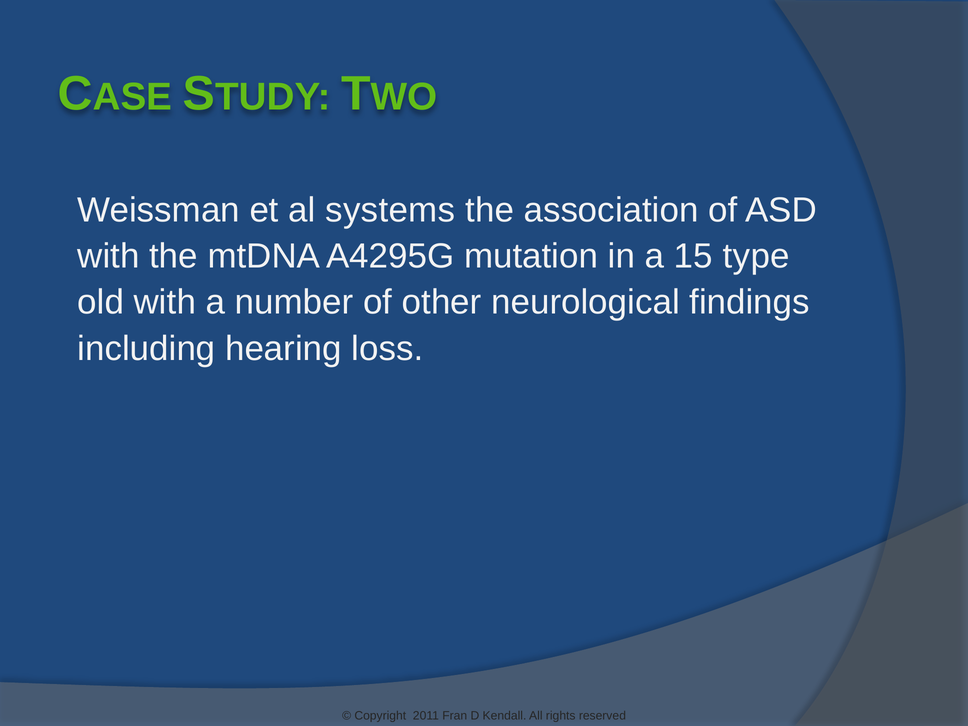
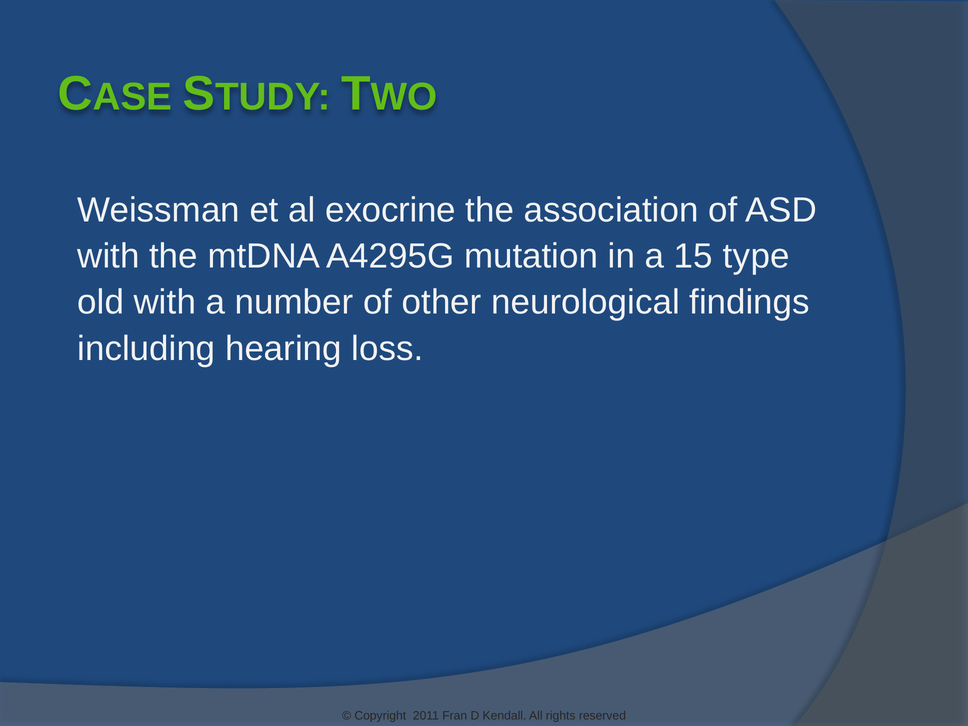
systems: systems -> exocrine (391, 210)
